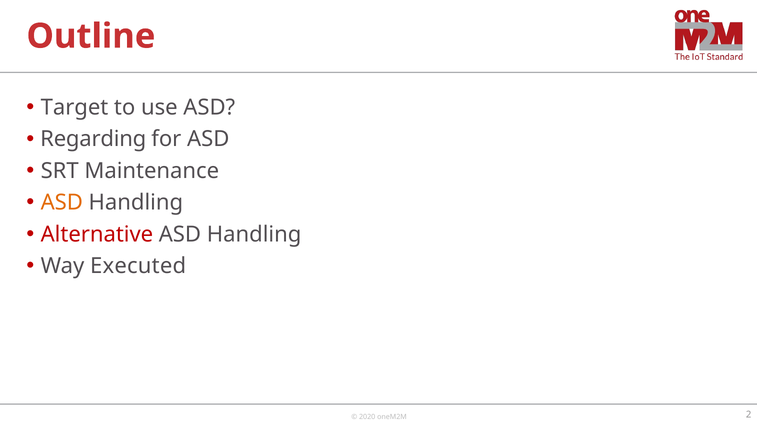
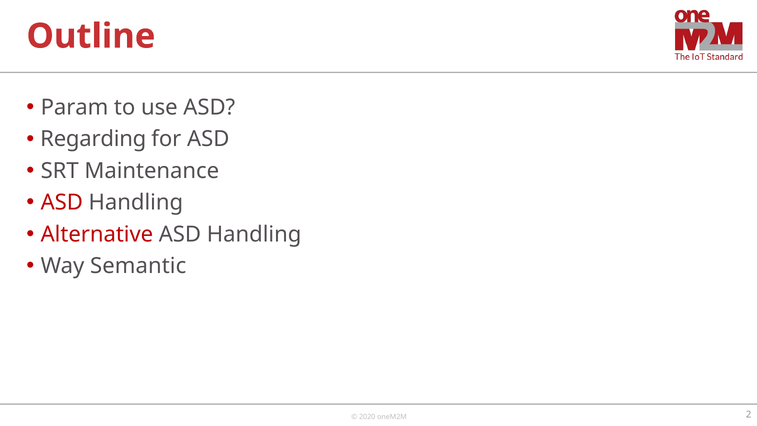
Target: Target -> Param (74, 107)
ASD colour: orange -> red (62, 202)
Executed: Executed -> Semantic (138, 266)
